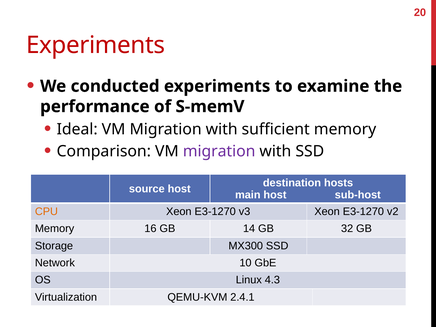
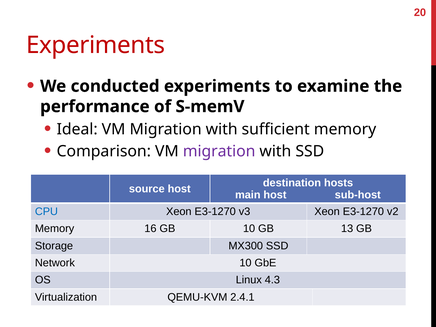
CPU colour: orange -> blue (46, 212)
GB 14: 14 -> 10 (249, 229)
32: 32 -> 13 (347, 229)
